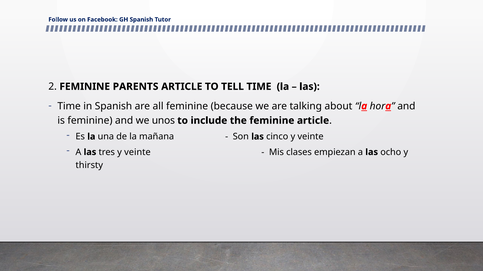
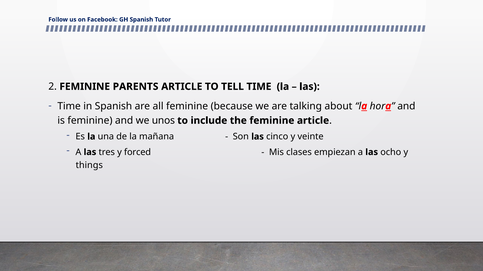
tres y veinte: veinte -> forced (138, 152)
thirsty: thirsty -> things (89, 165)
